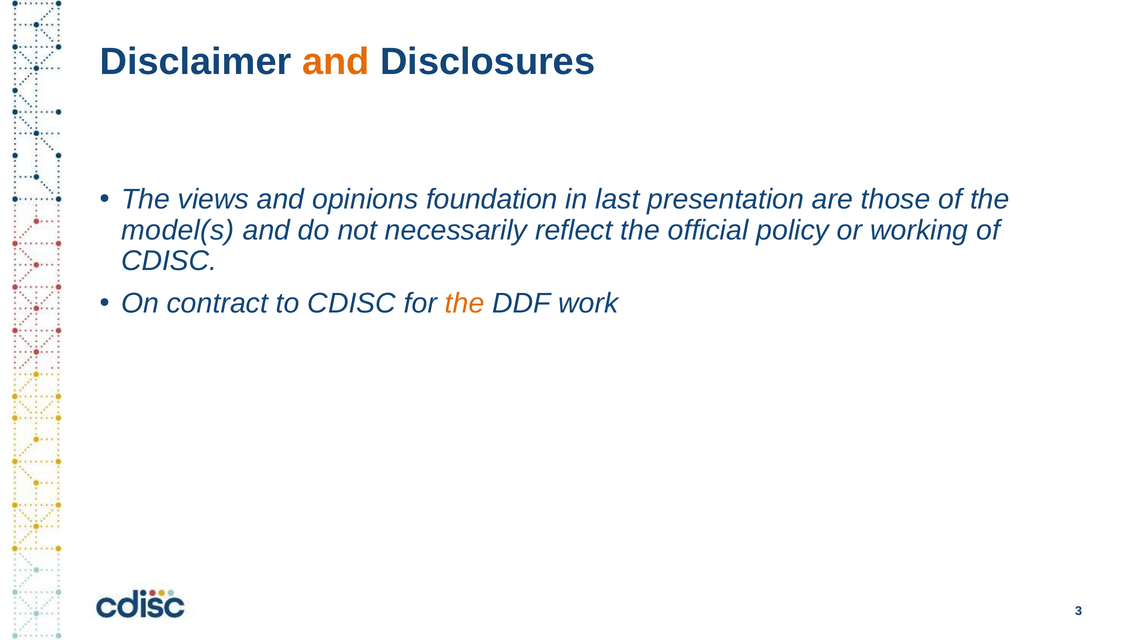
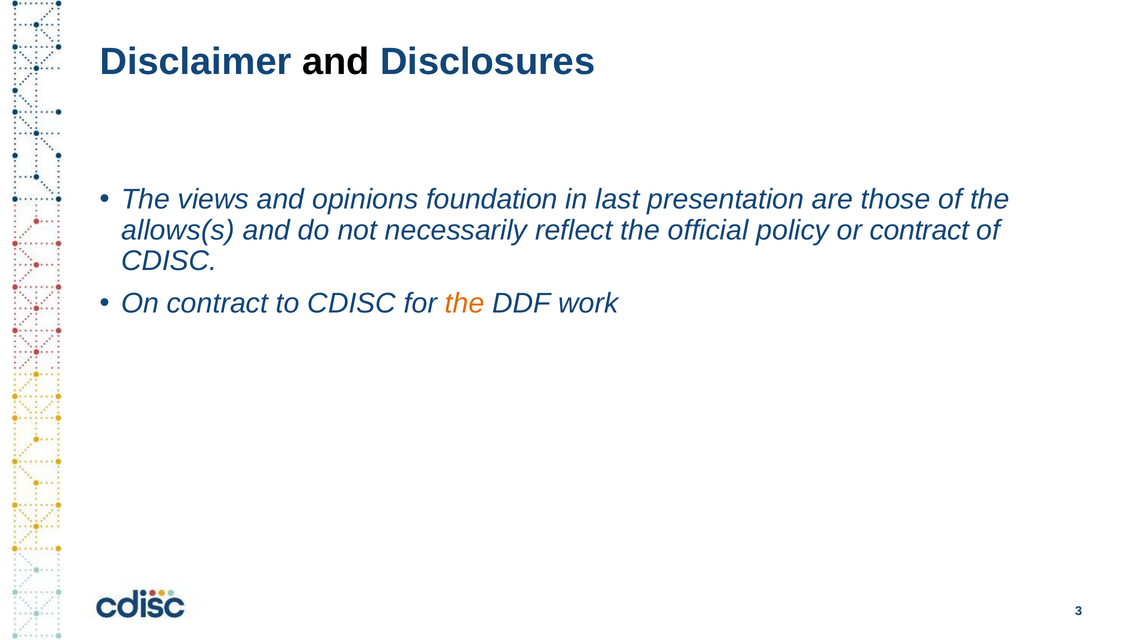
and colour: orange -> black (336, 62)
model(s: model(s -> allows(s (178, 230)
or working: working -> contract (919, 230)
